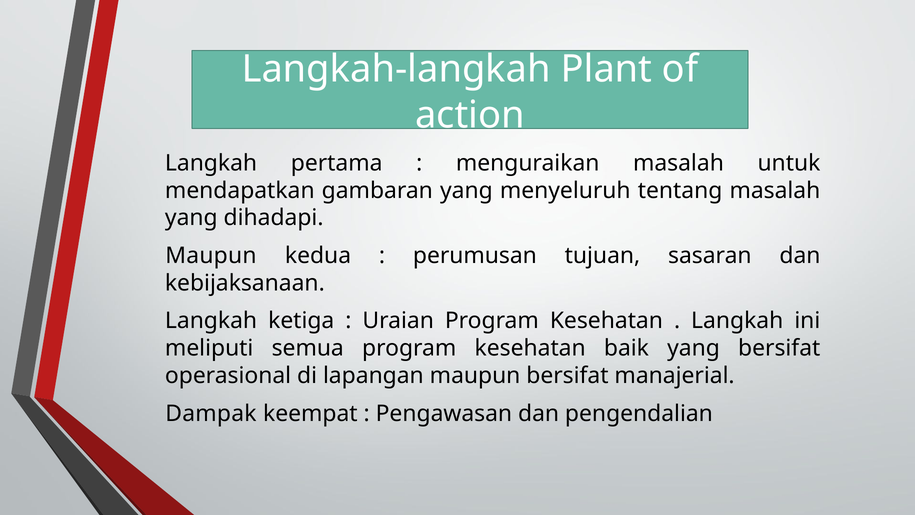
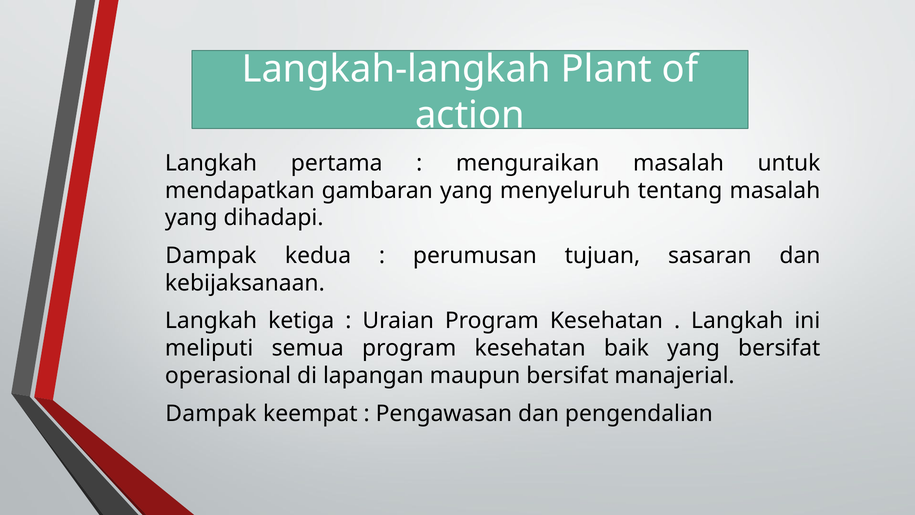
Maupun: Maupun -> Dampak (211, 256)
